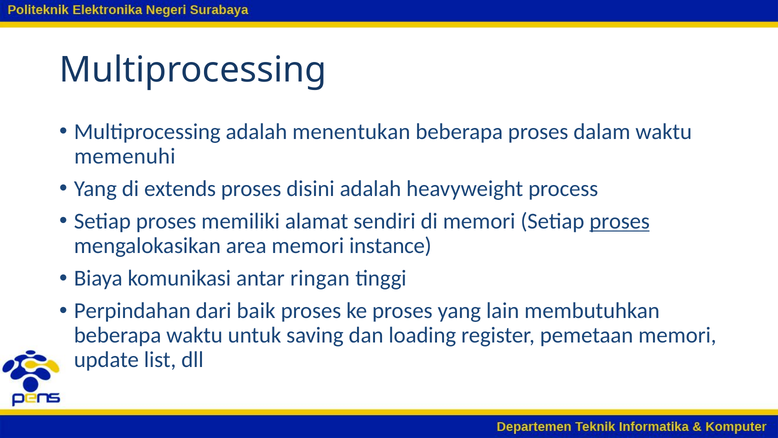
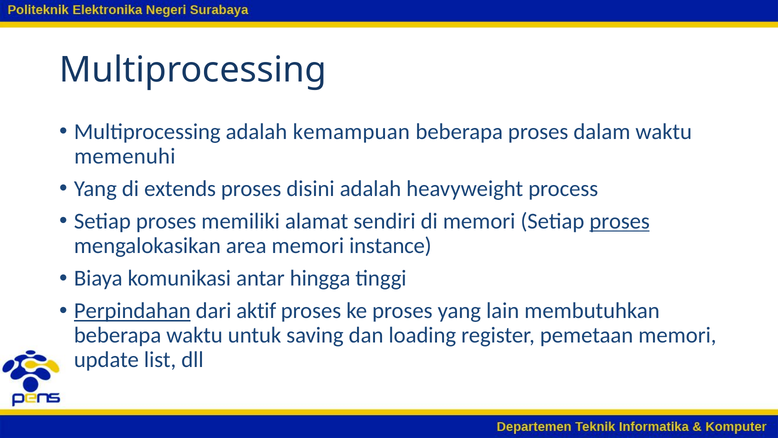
menentukan: menentukan -> kemampuan (351, 131)
ringan: ringan -> hingga (320, 278)
Perpindahan underline: none -> present (132, 311)
baik: baik -> aktif (256, 311)
